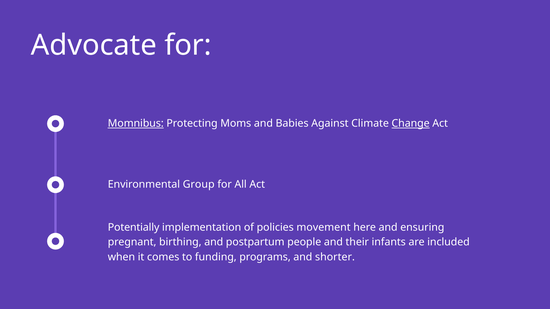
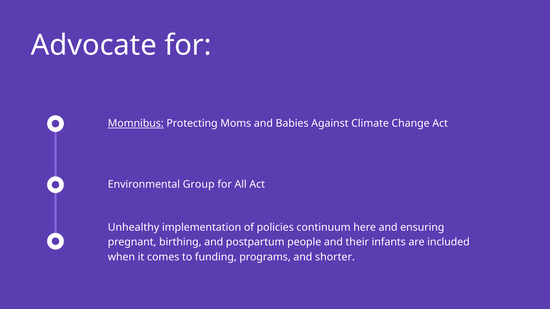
Change underline: present -> none (411, 124)
Potentially: Potentially -> Unhealthy (134, 228)
movement: movement -> continuum (324, 228)
